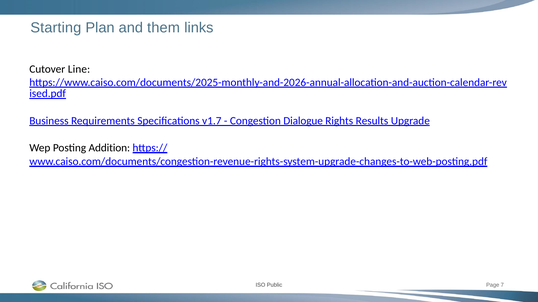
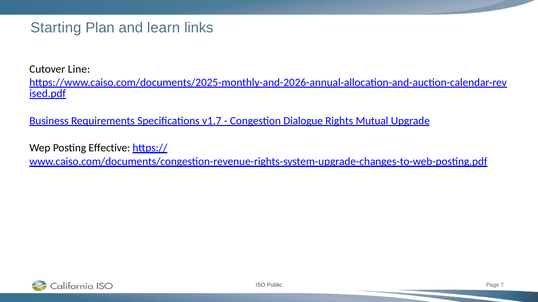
them: them -> learn (164, 28)
Results: Results -> Mutual (372, 121)
Addition: Addition -> Effective (109, 148)
